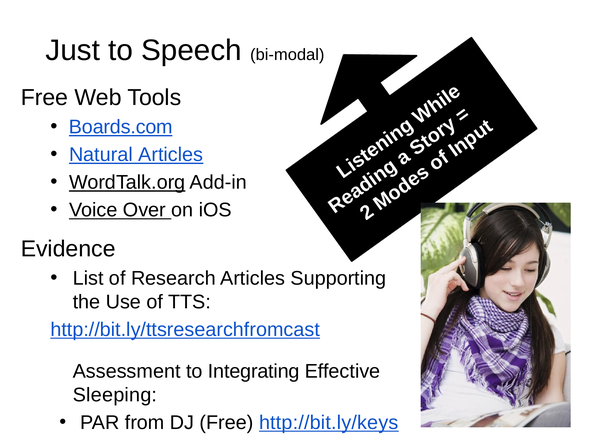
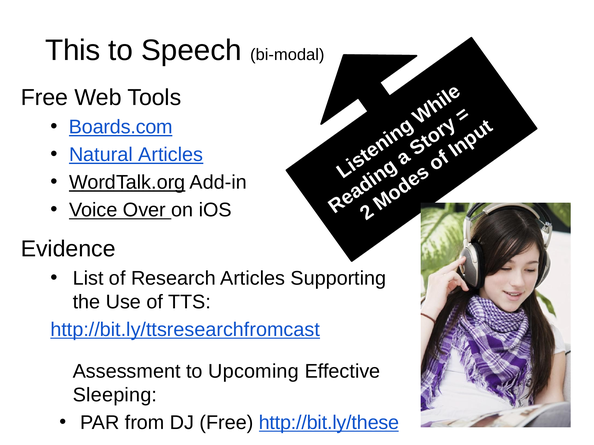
Just: Just -> This (73, 51)
Integrating: Integrating -> Upcoming (254, 372)
http://bit.ly/keys: http://bit.ly/keys -> http://bit.ly/these (329, 423)
